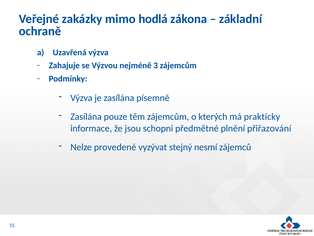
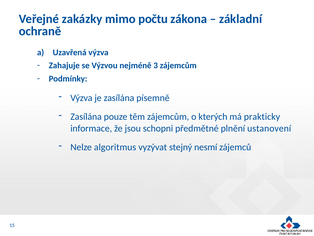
hodlá: hodlá -> počtu (153, 19)
přiřazování: přiřazování -> ustanovení (269, 128)
provedené: provedené -> algoritmus (115, 147)
